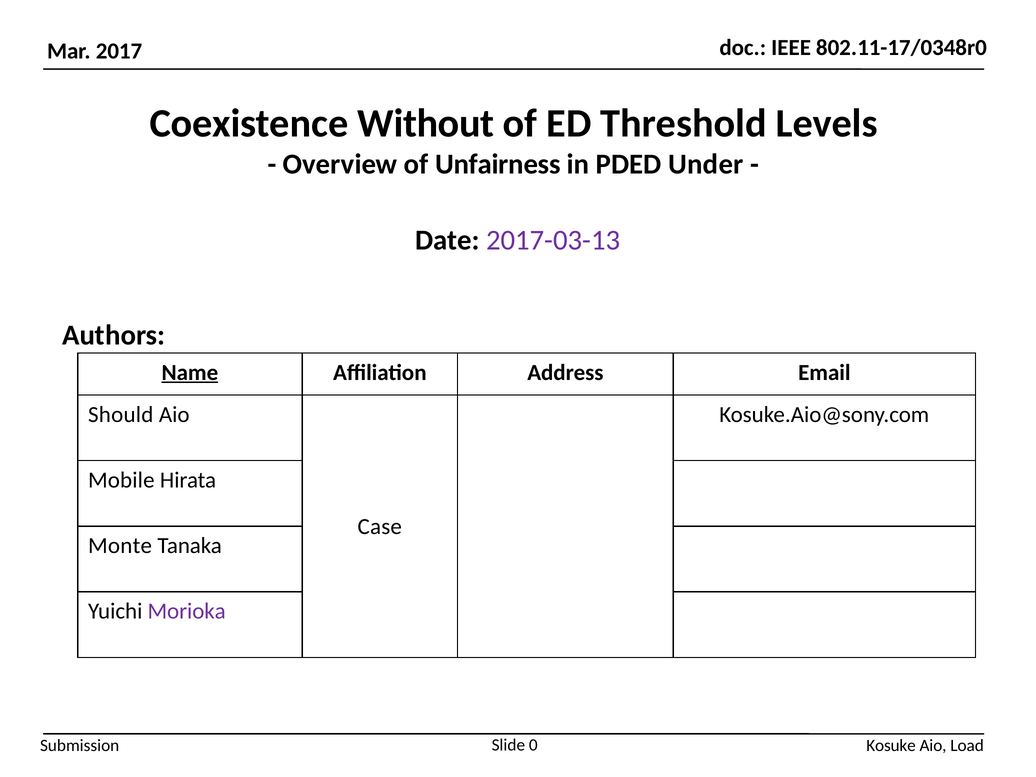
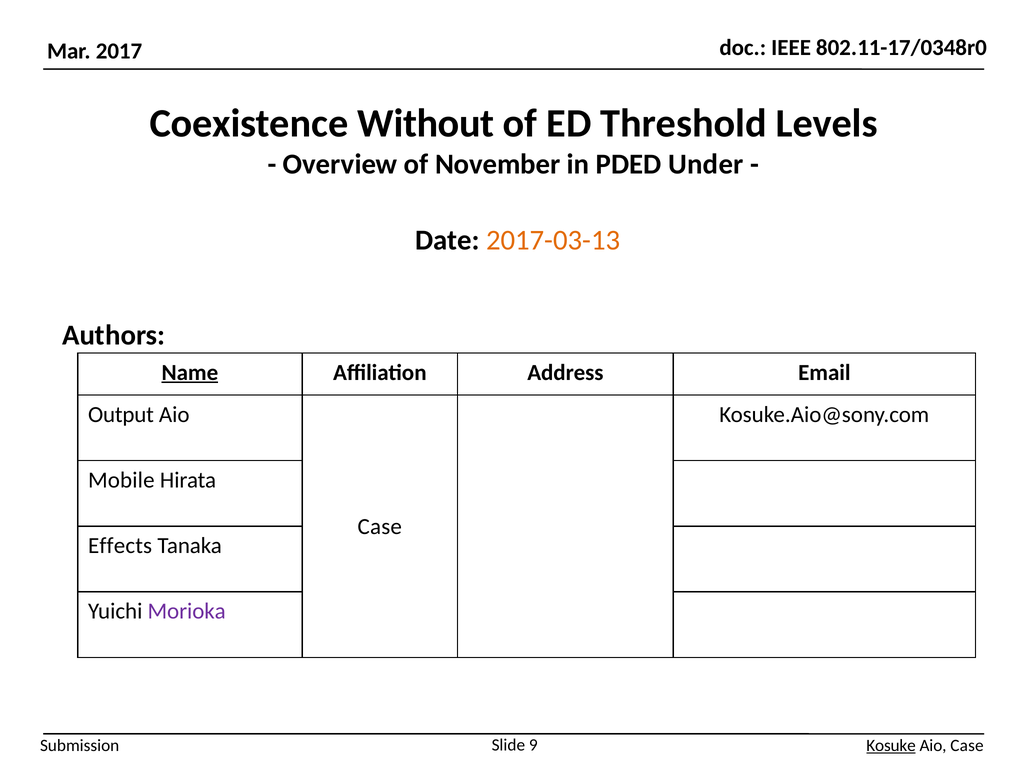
Unfairness: Unfairness -> November (498, 164)
2017-03-13 colour: purple -> orange (553, 240)
Should: Should -> Output (121, 415)
Monte: Monte -> Effects (120, 546)
0: 0 -> 9 (533, 745)
Kosuke underline: none -> present (891, 745)
Load: Load -> Case (967, 745)
